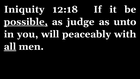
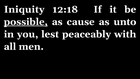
judge: judge -> cause (81, 22)
will: will -> lest (50, 34)
all underline: present -> none (10, 46)
